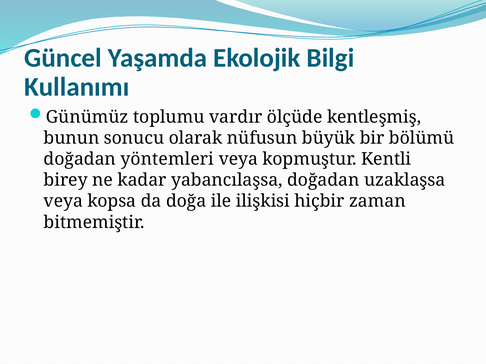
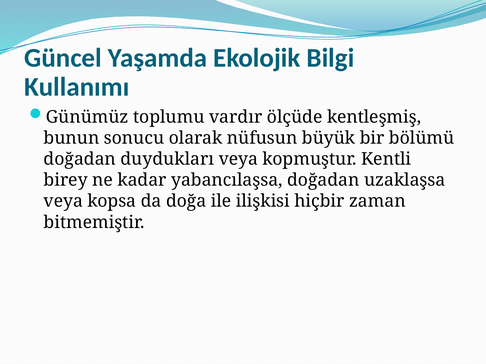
yöntemleri: yöntemleri -> duydukları (167, 159)
